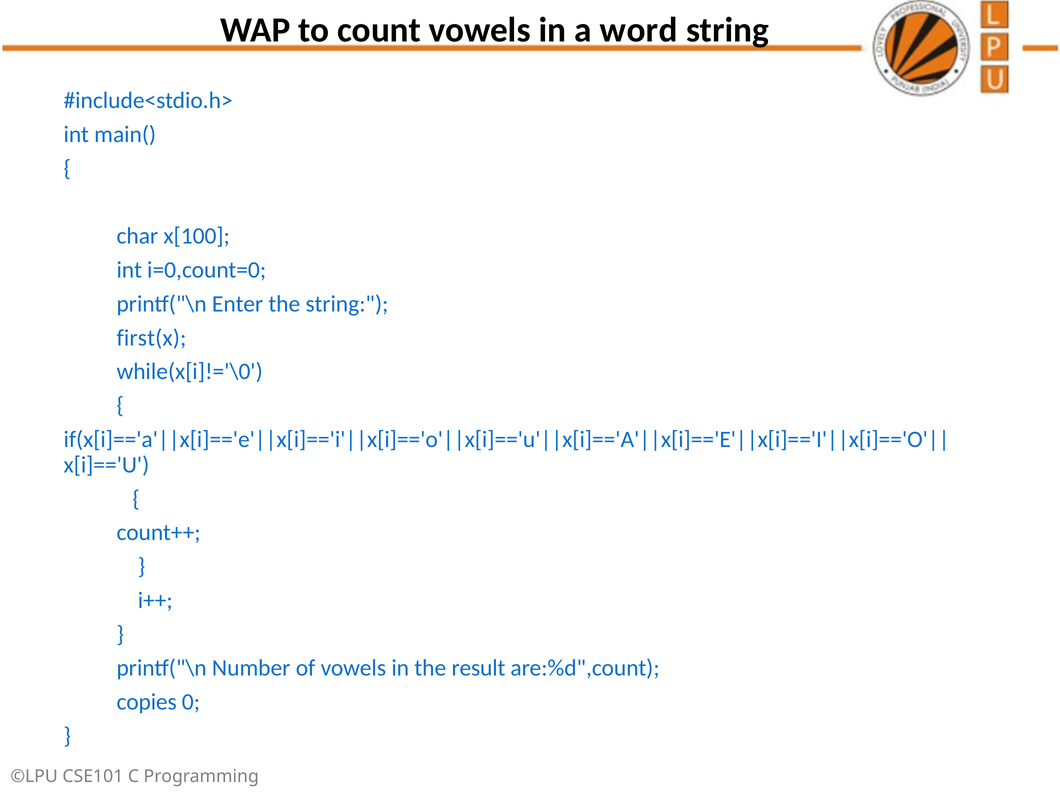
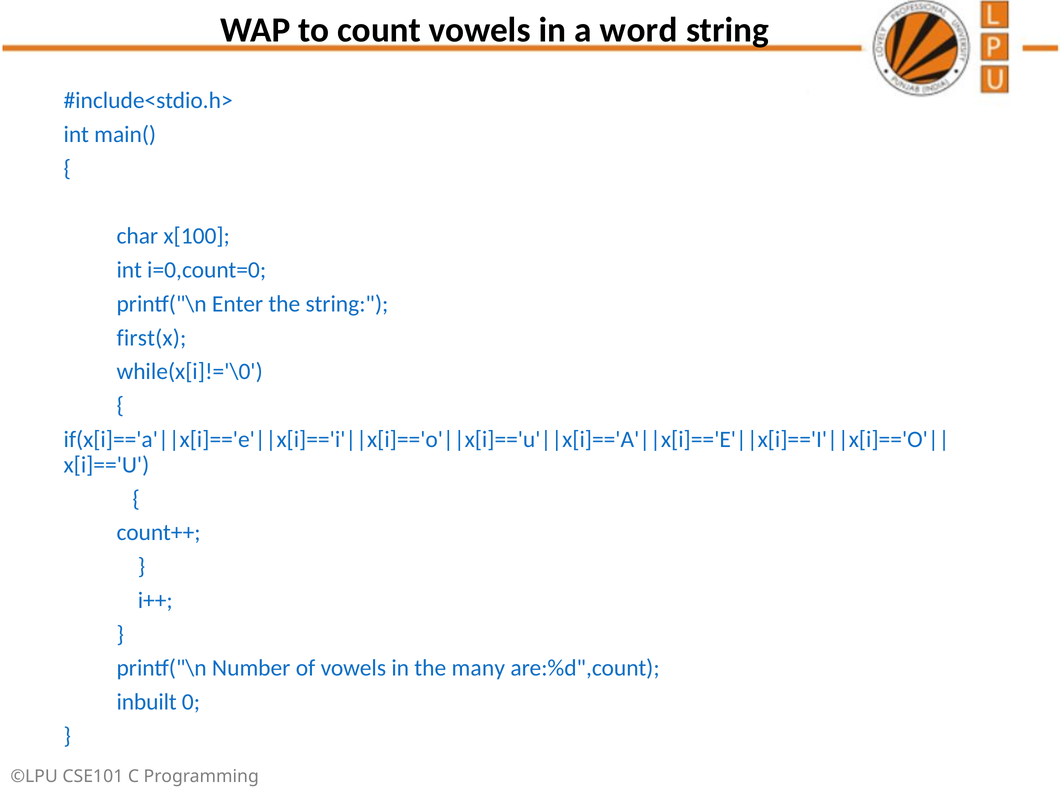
result: result -> many (478, 668)
copies: copies -> inbuilt (147, 702)
